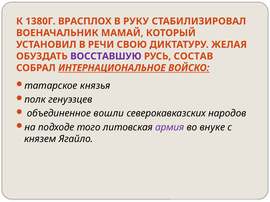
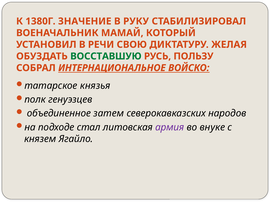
ВРАСПЛОХ: ВРАСПЛОХ -> ЗНАЧЕНИЕ (85, 21)
ВОССТАВШУЮ colour: purple -> green (106, 56)
СОСТАВ: СОСТАВ -> ПОЛЬЗУ (193, 56)
вошли: вошли -> затем (109, 114)
того: того -> стал (89, 128)
